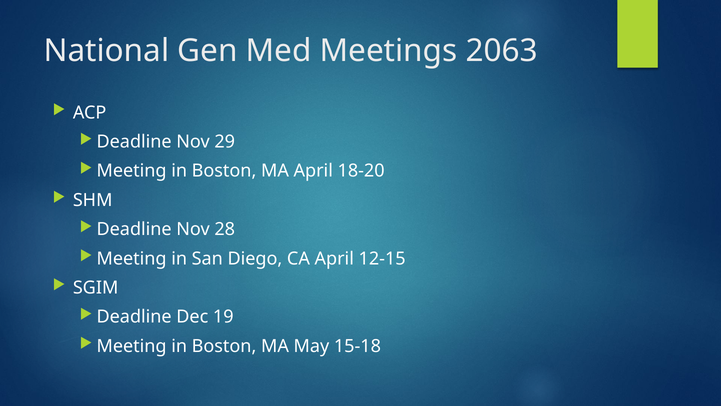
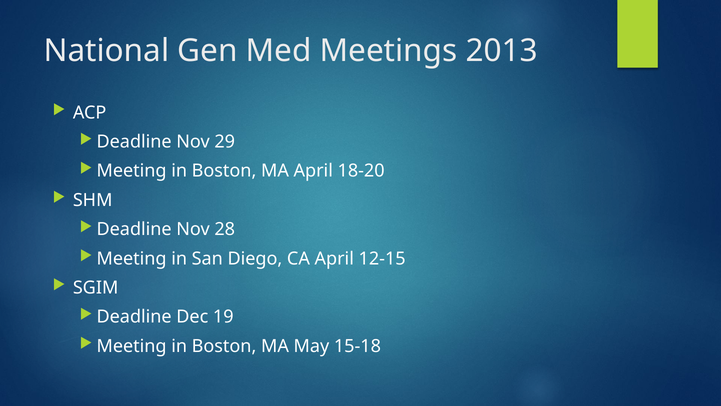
2063: 2063 -> 2013 (502, 51)
